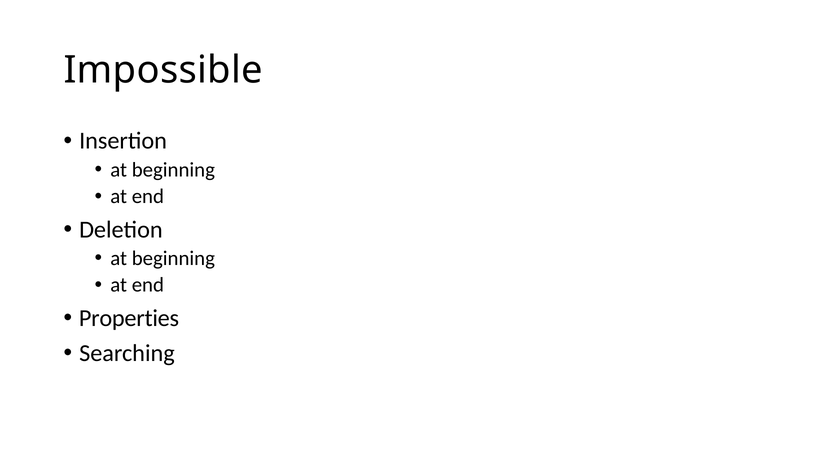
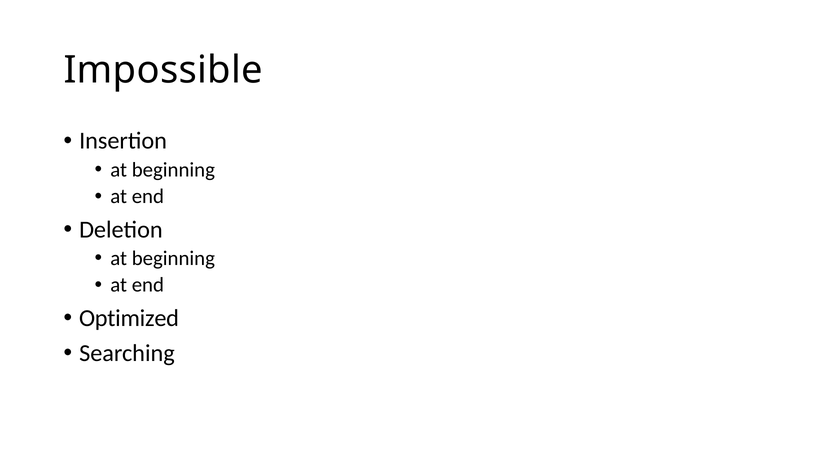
Properties: Properties -> Optimized (129, 318)
